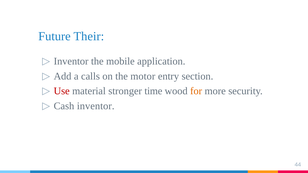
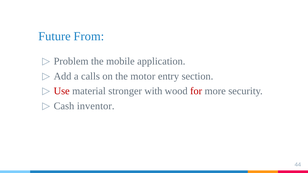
Their: Their -> From (89, 36)
Inventor: Inventor -> Problem (71, 61)
time: time -> with (153, 91)
for colour: orange -> red (196, 91)
